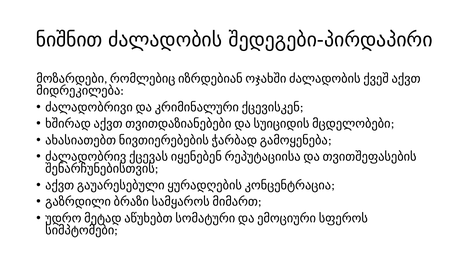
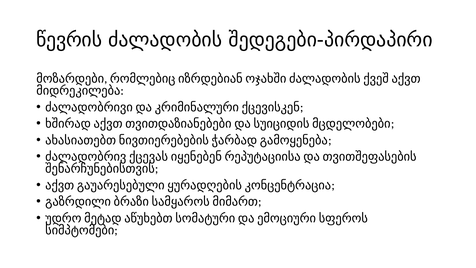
ნიშნით: ნიშნით -> წევრის (69, 40)
